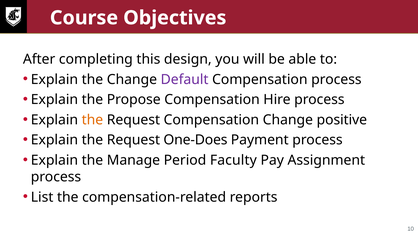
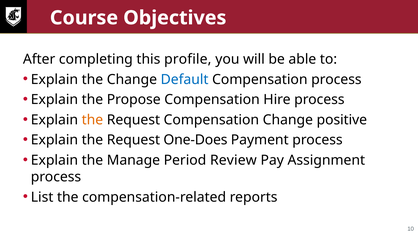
design: design -> profile (188, 59)
Default colour: purple -> blue (185, 80)
Faculty: Faculty -> Review (233, 160)
